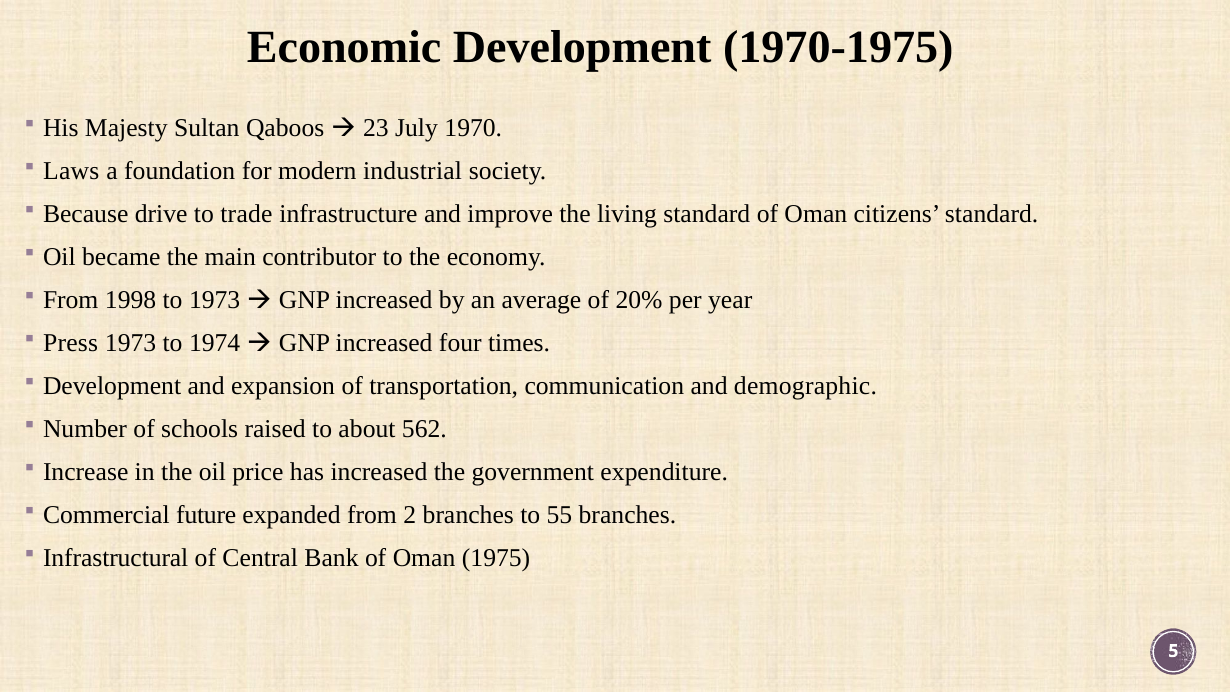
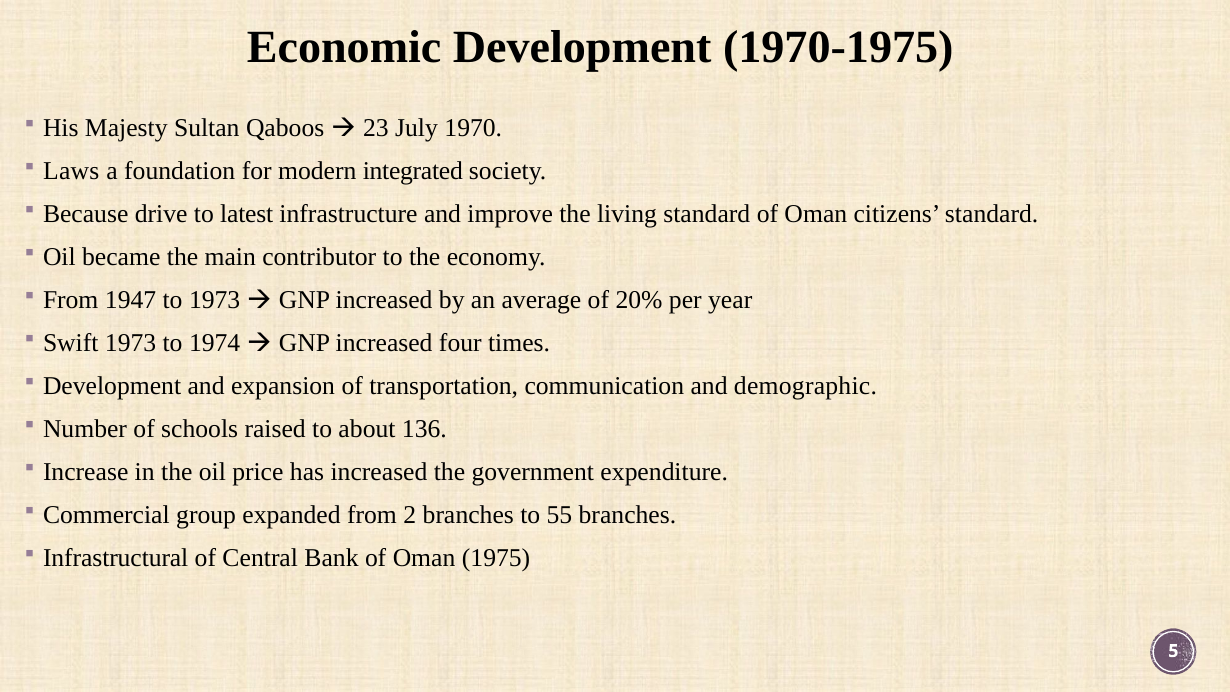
industrial: industrial -> integrated (413, 171)
trade: trade -> latest (247, 214)
1998: 1998 -> 1947 (131, 300)
Press: Press -> Swift (71, 343)
562: 562 -> 136 (424, 429)
future: future -> group (206, 515)
